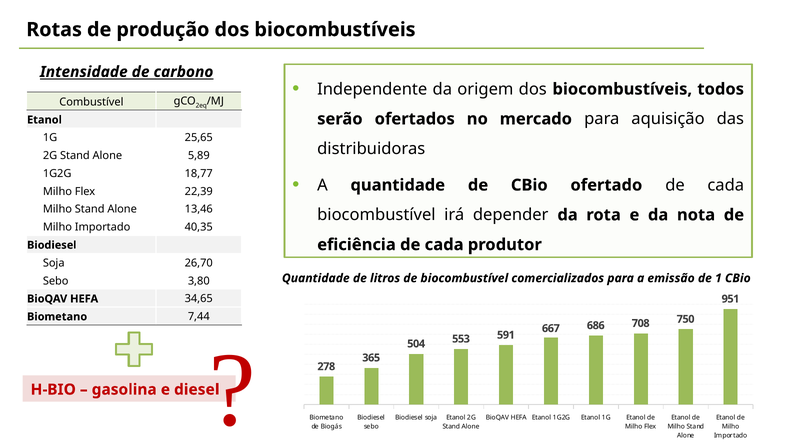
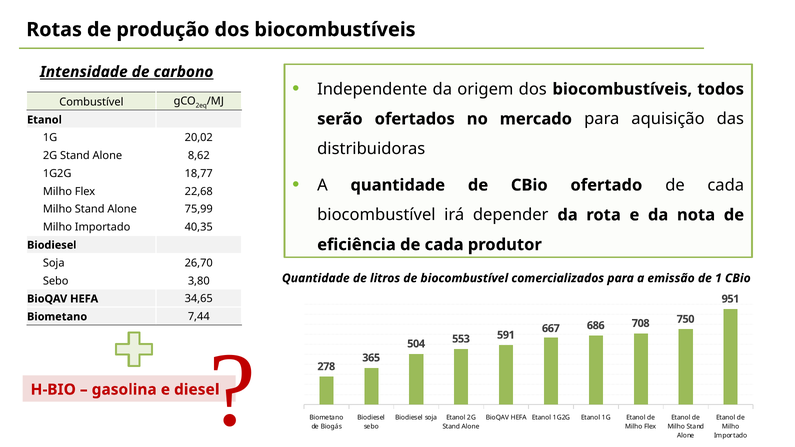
25,65: 25,65 -> 20,02 (199, 138)
5,89: 5,89 -> 8,62 (199, 156)
22,39: 22,39 -> 22,68 (199, 192)
13,46: 13,46 -> 75,99 (199, 209)
